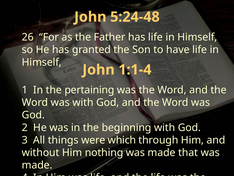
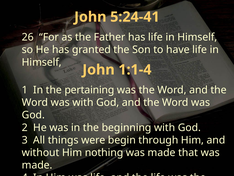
5:24-48: 5:24-48 -> 5:24-41 (135, 17)
which: which -> begin (122, 140)
